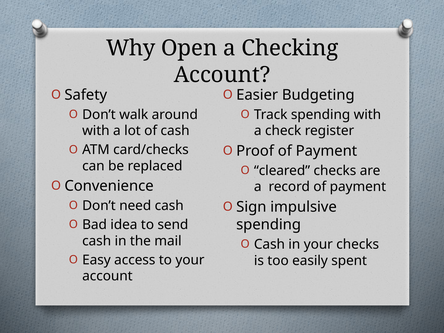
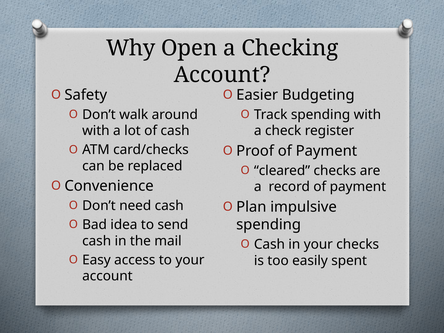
Sign: Sign -> Plan (251, 207)
